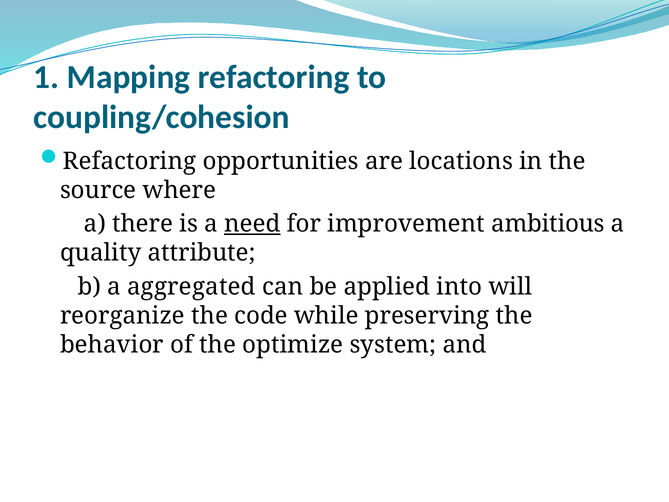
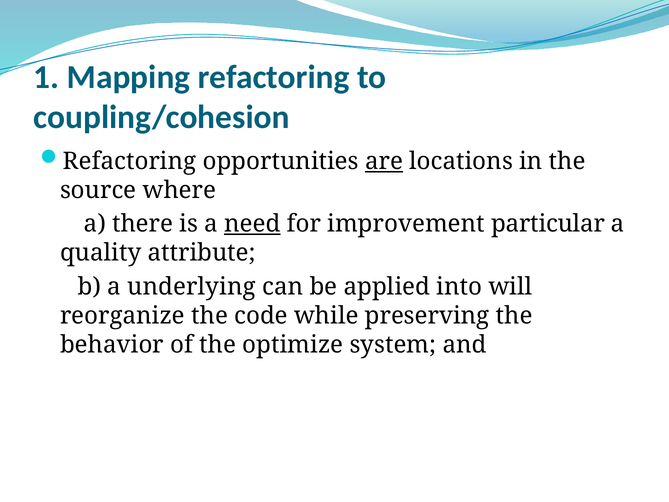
are underline: none -> present (384, 161)
ambitious: ambitious -> particular (548, 224)
aggregated: aggregated -> underlying (191, 287)
